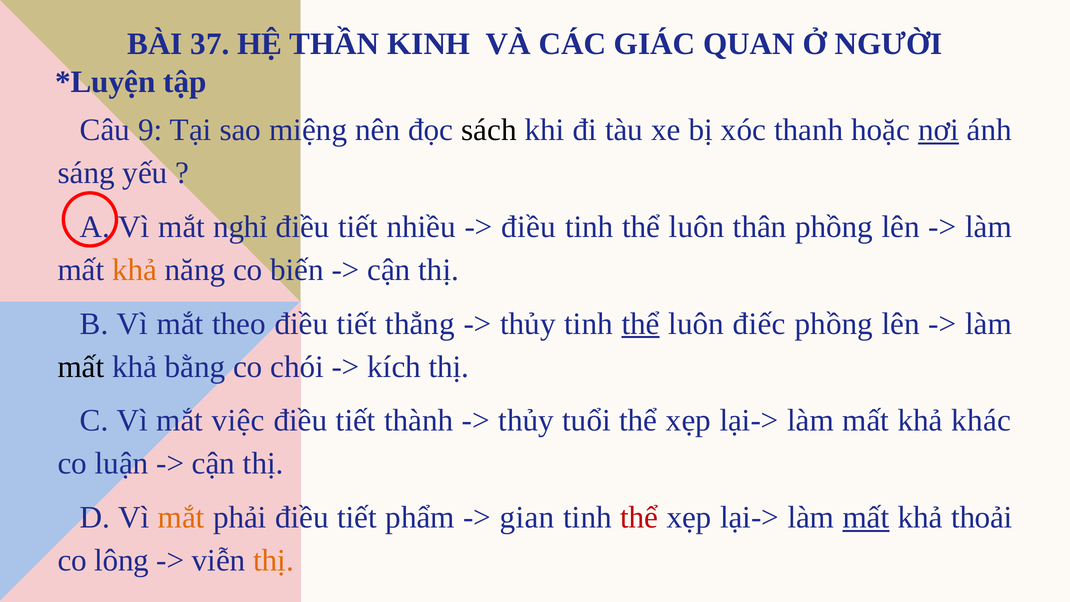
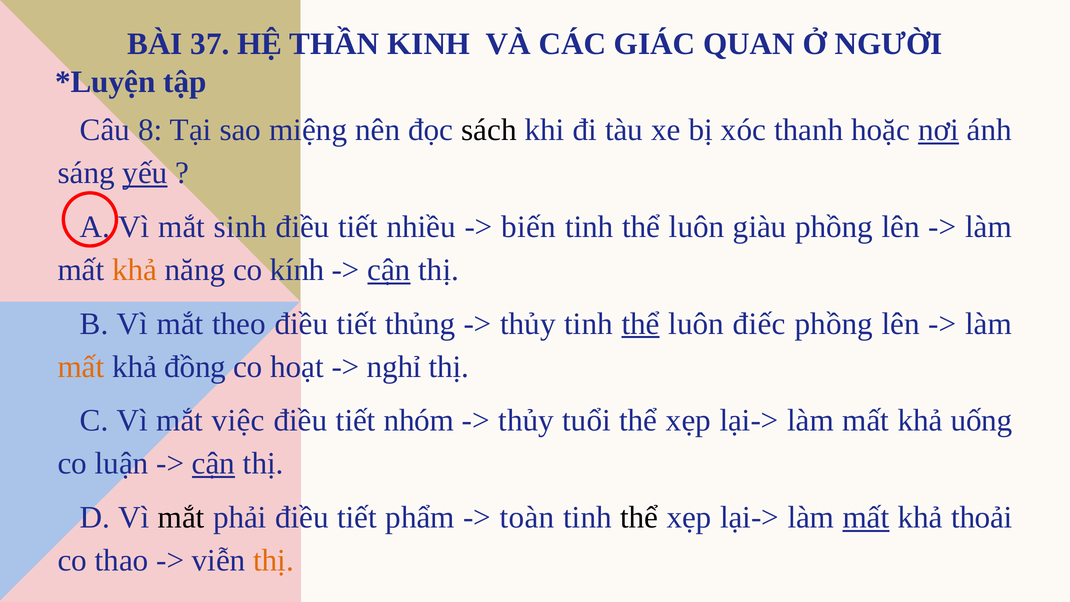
9: 9 -> 8 (150, 130)
yếu underline: none -> present (145, 173)
nghỉ: nghỉ -> sinh (240, 227)
điều: điều -> biến (529, 227)
thân: thân -> giàu (760, 227)
biến: biến -> kính (297, 270)
cận underline: none -> present (389, 270)
thẳng: thẳng -> thủng (420, 324)
mất colour: black -> orange (81, 367)
bằng: bằng -> đồng (195, 367)
chói: chói -> hoạt (297, 367)
kích: kích -> nghỉ (394, 367)
thành: thành -> nhóm (419, 420)
khác: khác -> uống (982, 420)
cận underline: none -> present (213, 464)
mắt colour: orange -> black (181, 517)
gian: gian -> toàn (527, 517)
thể colour: red -> black (639, 517)
lông: lông -> thao (122, 560)
